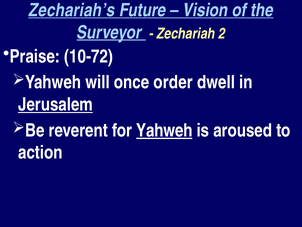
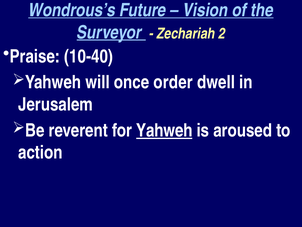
Zechariah’s: Zechariah’s -> Wondrous’s (72, 10)
10-72: 10-72 -> 10-40 (89, 56)
Jerusalem underline: present -> none (55, 104)
